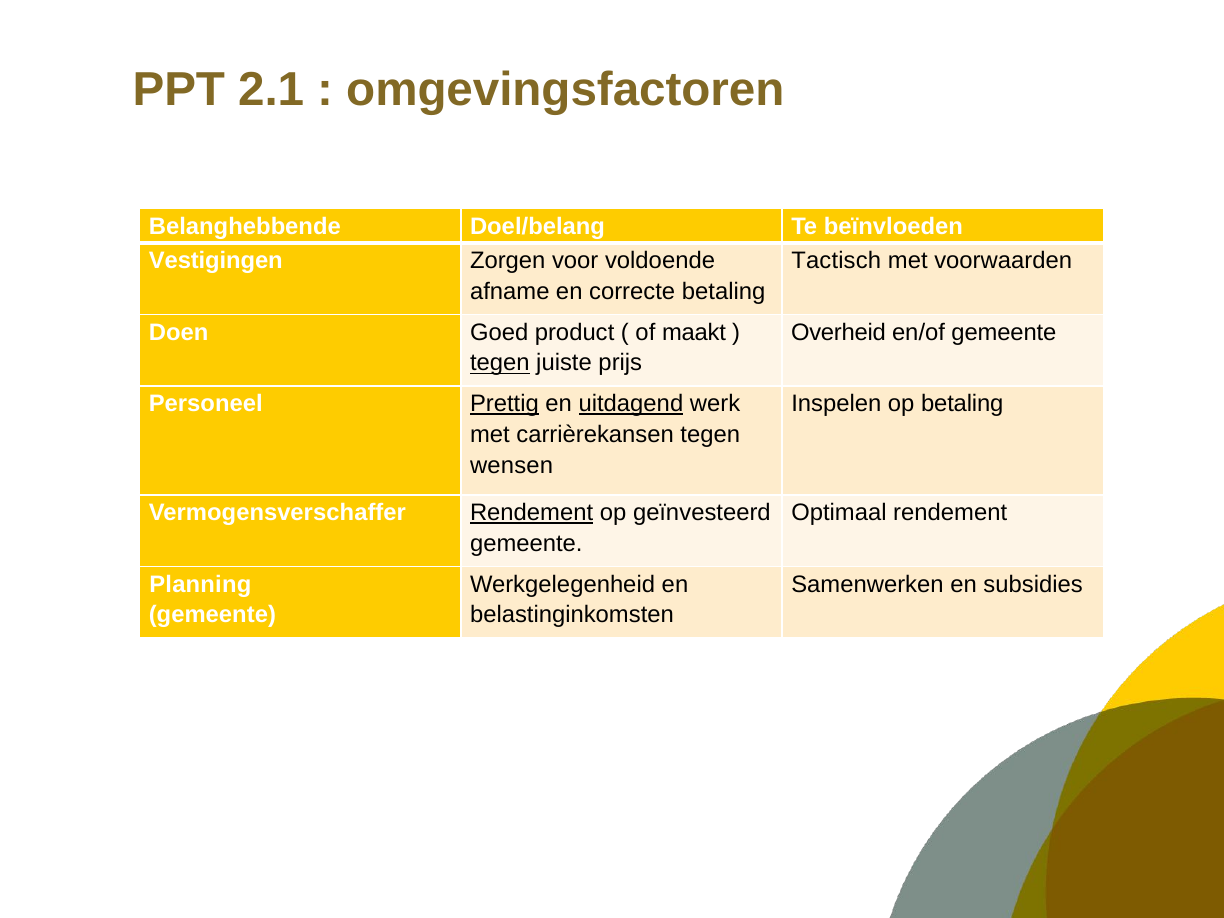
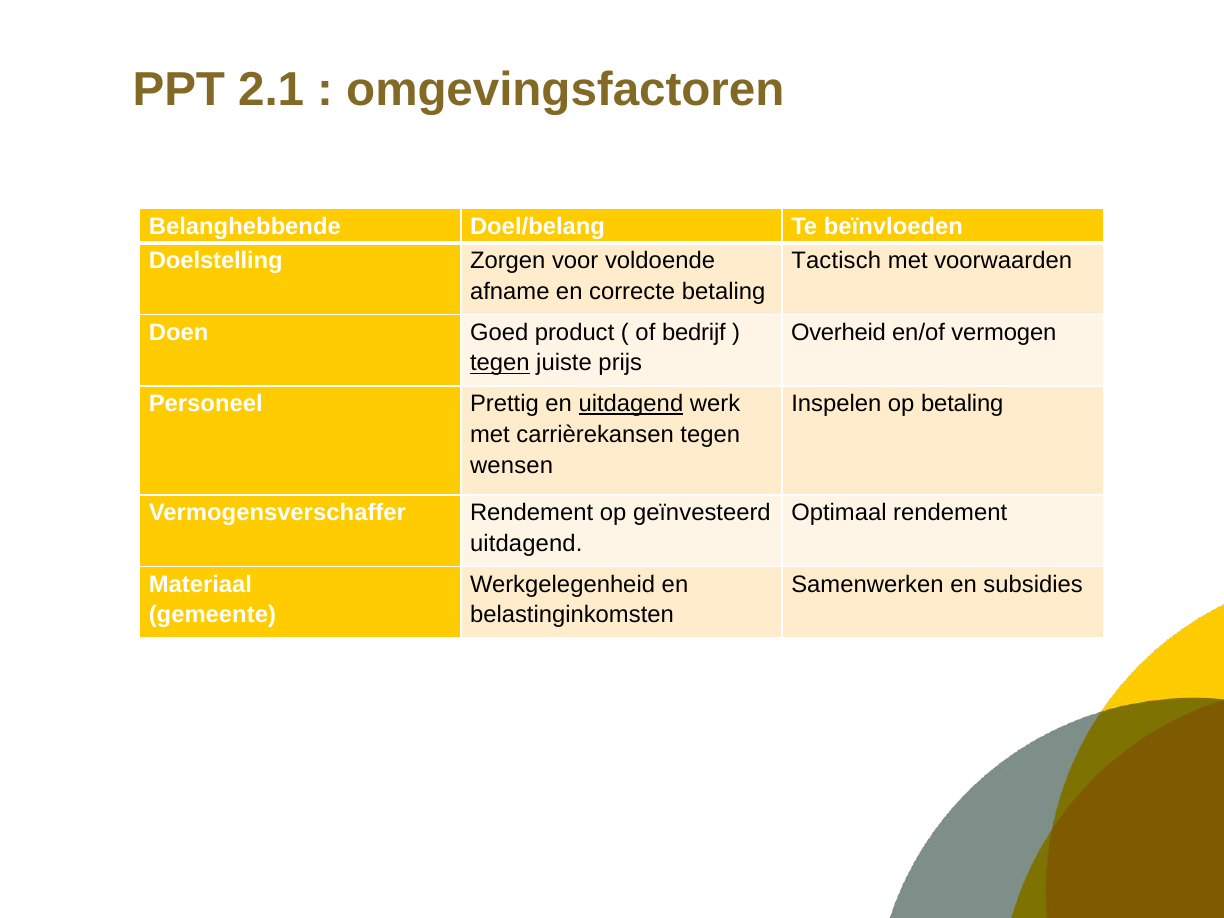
Vestigingen: Vestigingen -> Doelstelling (216, 261)
maakt: maakt -> bedrijf (694, 332)
en/of gemeente: gemeente -> vermogen (1004, 332)
Prettig underline: present -> none (504, 404)
Rendement underline: present -> none (532, 513)
gemeente: gemeente -> uitdagend (526, 543)
Planning: Planning -> Materiaal (200, 584)
